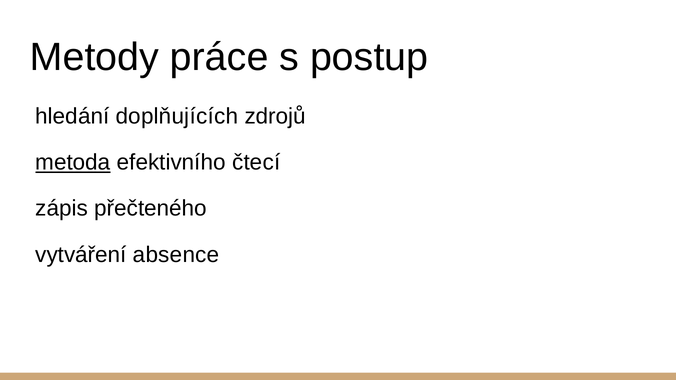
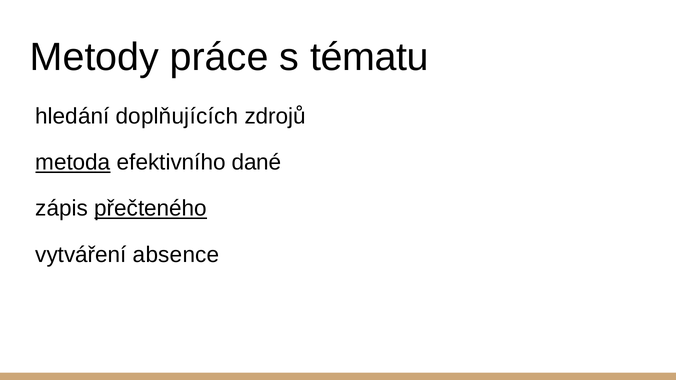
postup: postup -> tématu (369, 57)
čtecí: čtecí -> dané (256, 163)
přečteného underline: none -> present (151, 209)
